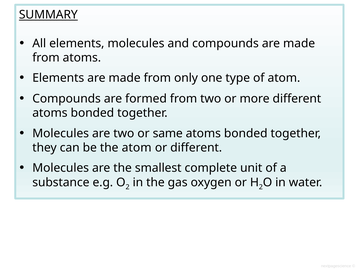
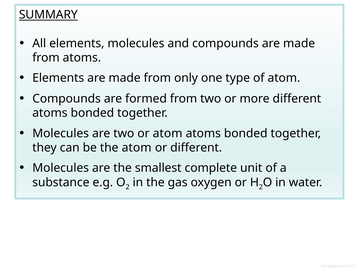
or same: same -> atom (168, 133)
